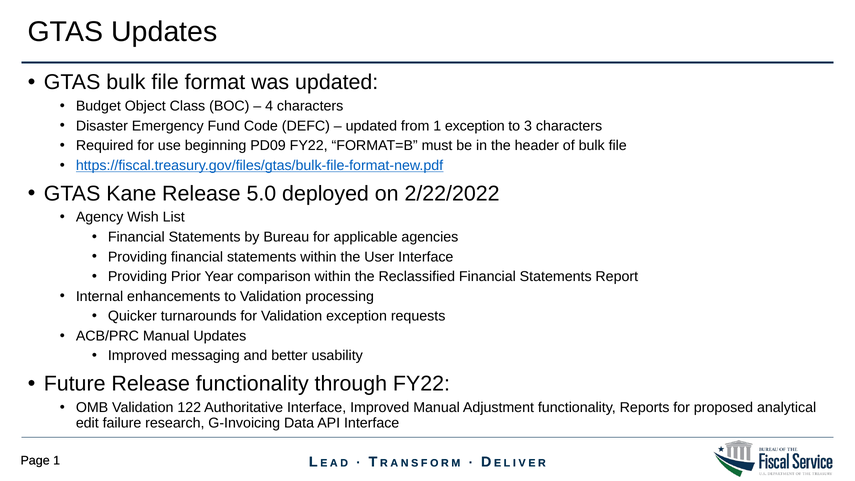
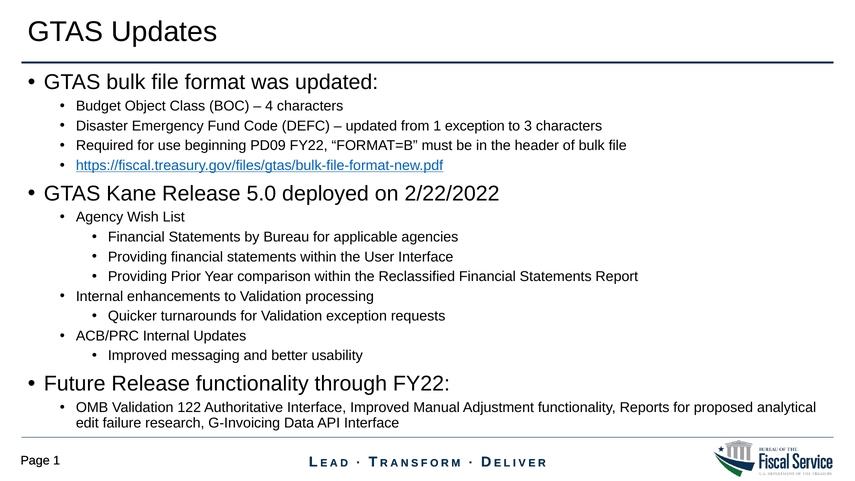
ACB/PRC Manual: Manual -> Internal (166, 336)
